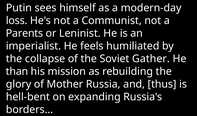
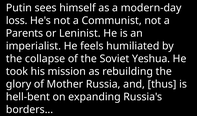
Gather: Gather -> Yeshua (151, 58)
than: than -> took (17, 71)
